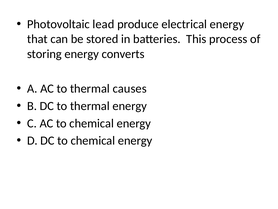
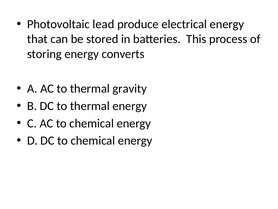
causes: causes -> gravity (130, 88)
